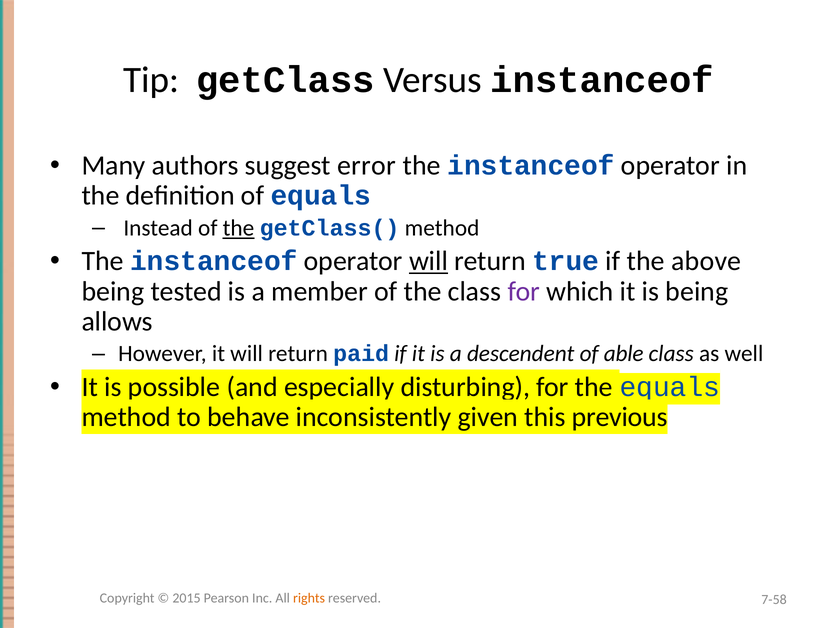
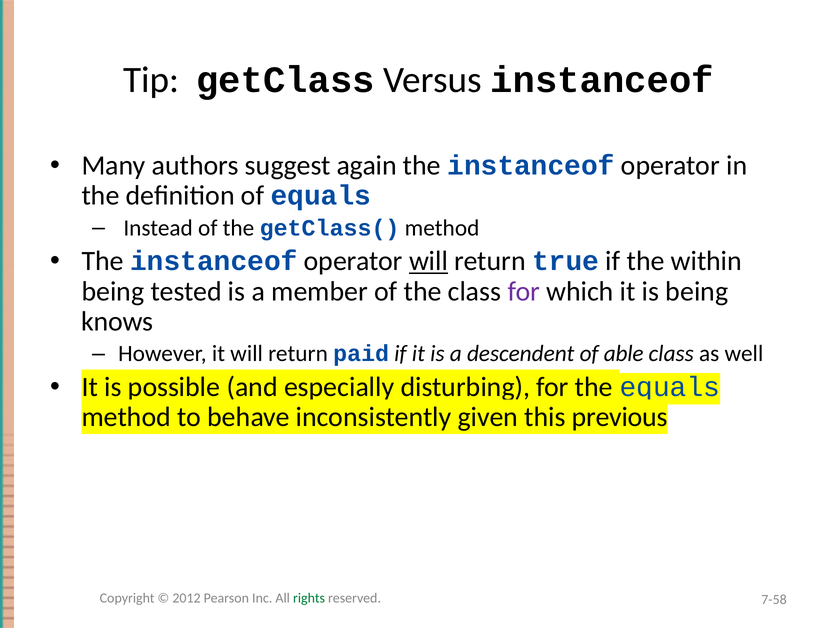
error: error -> again (367, 166)
the underline: present -> none (238, 228)
above: above -> within (706, 261)
allows: allows -> knows (117, 321)
2015: 2015 -> 2012 (187, 598)
rights colour: orange -> green (309, 598)
